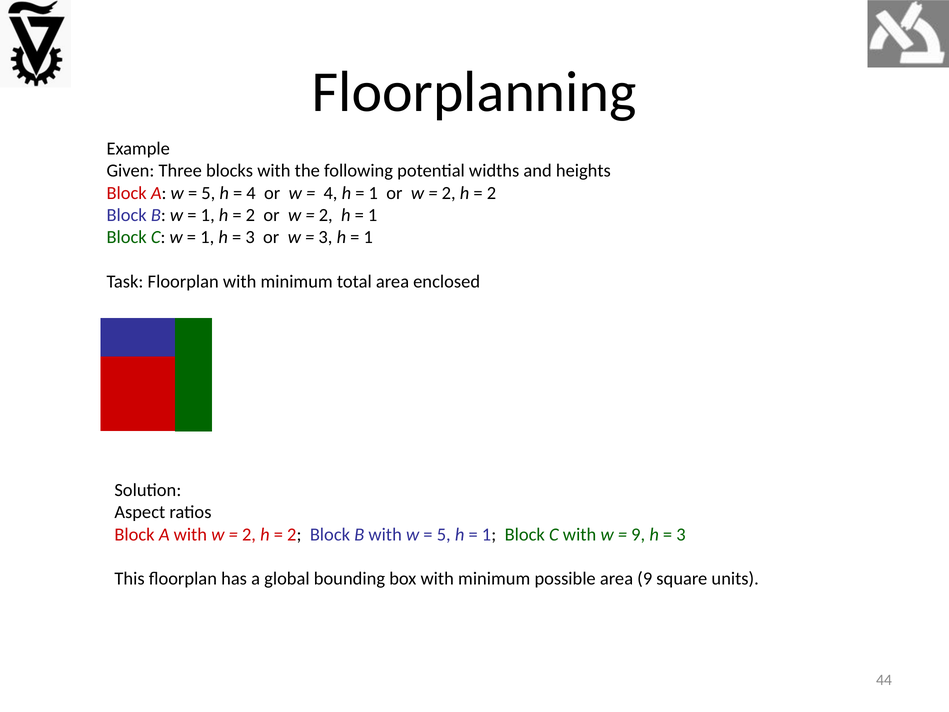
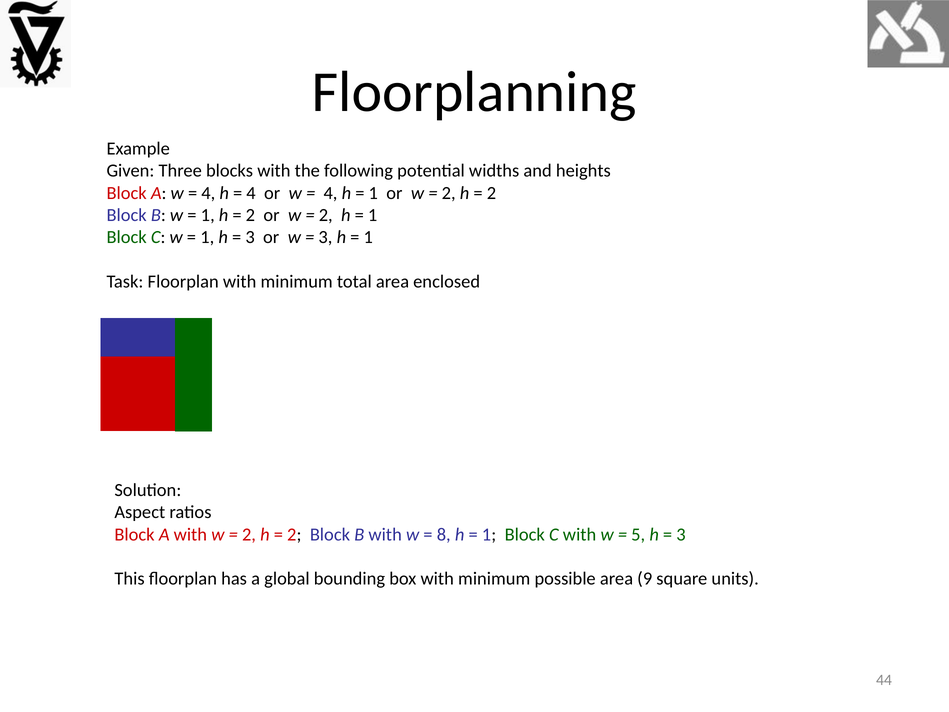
5: 5 -> 4 (208, 193)
5: 5 -> 8 (444, 534)
9: 9 -> 5 (638, 534)
